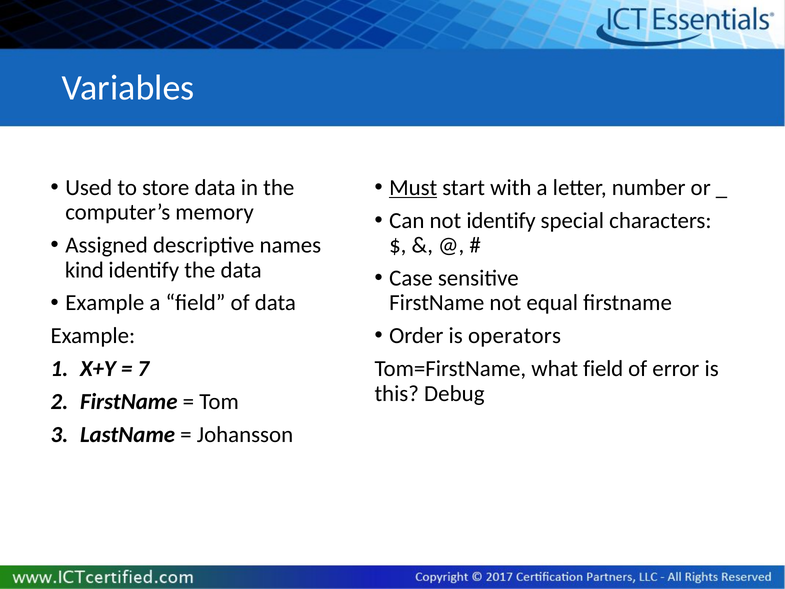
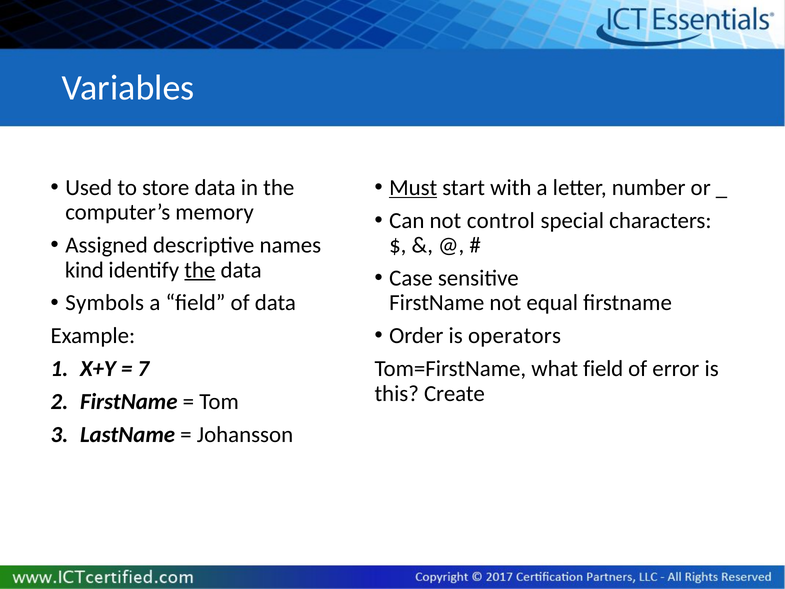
not identify: identify -> control (501, 220)
the underline: none -> present (200, 270)
Example: Example -> Symbols (105, 303)
Debug: Debug -> Create (454, 393)
